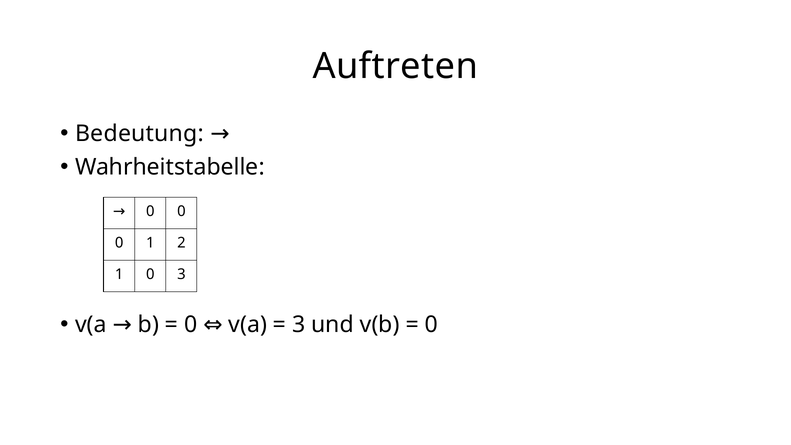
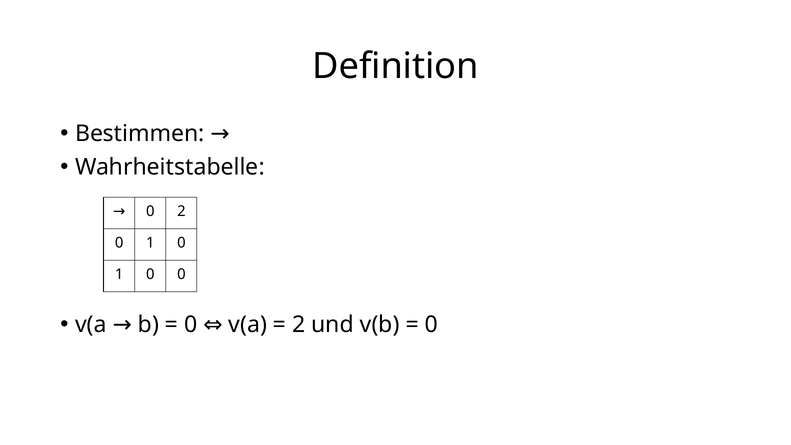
Auftreten: Auftreten -> Definition (395, 66)
Bedeutung: Bedeutung -> Bestimmen (140, 134)
0: 0 -> 2 (181, 211)
2: 2 -> 0 (181, 243)
0 3: 3 -> 0 (181, 274)
3: 3 -> 2 (299, 324)
